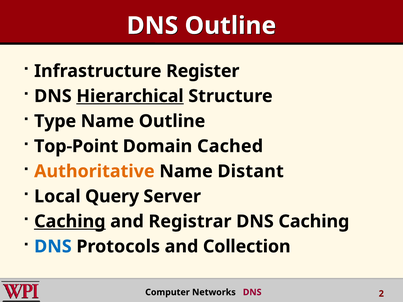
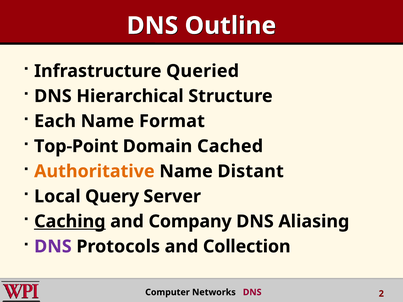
Register: Register -> Queried (203, 71)
Hierarchical underline: present -> none (130, 96)
Type: Type -> Each (55, 121)
Name Outline: Outline -> Format (172, 121)
Registrar: Registrar -> Company (190, 222)
DNS Caching: Caching -> Aliasing (314, 222)
DNS colour: blue -> purple (53, 247)
